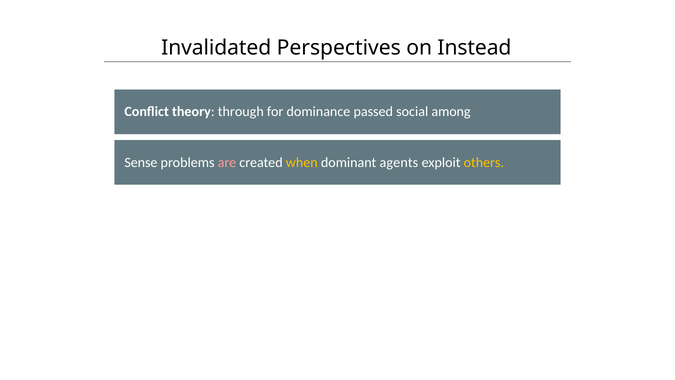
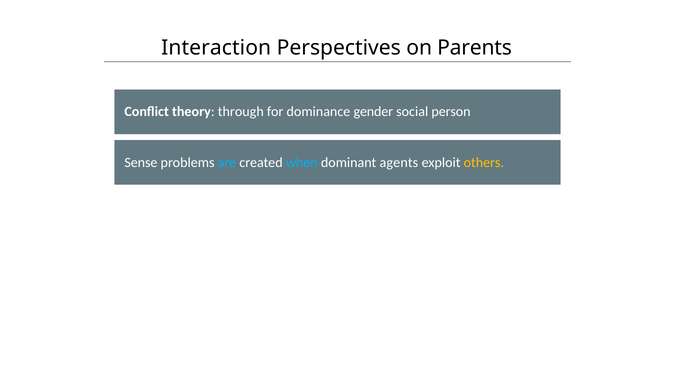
Invalidated: Invalidated -> Interaction (216, 48)
Instead: Instead -> Parents (475, 48)
passed: passed -> gender (373, 112)
among: among -> person (451, 112)
are colour: pink -> light blue (227, 163)
when colour: yellow -> light blue (302, 163)
